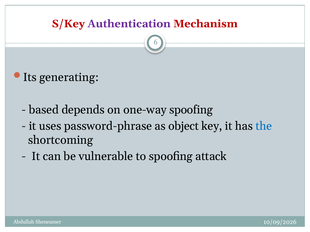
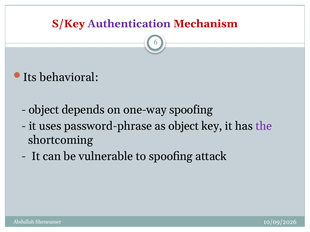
generating: generating -> behavioral (69, 77)
based: based -> object (44, 110)
the colour: blue -> purple (264, 126)
